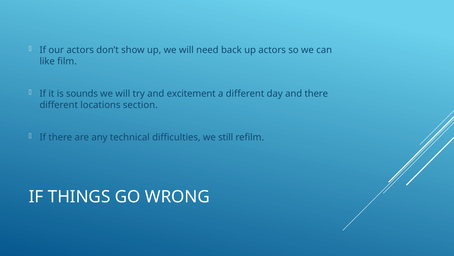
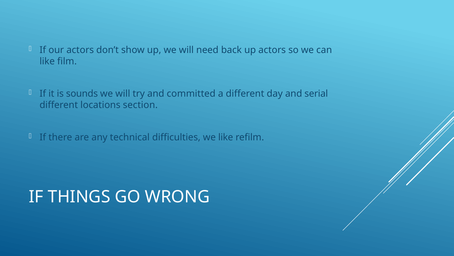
excitement: excitement -> committed (191, 94)
and there: there -> serial (316, 94)
we still: still -> like (226, 137)
